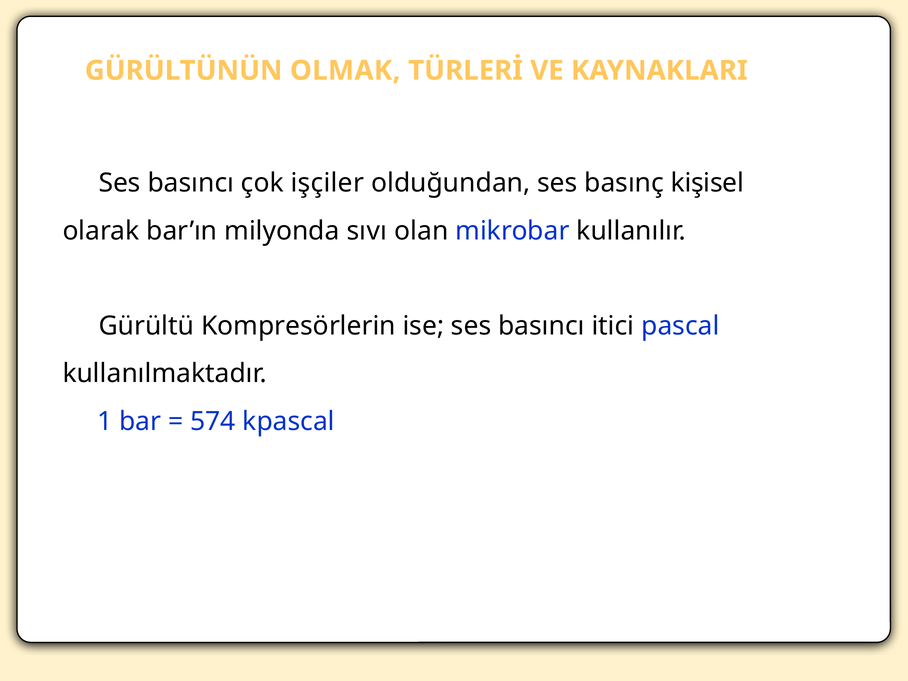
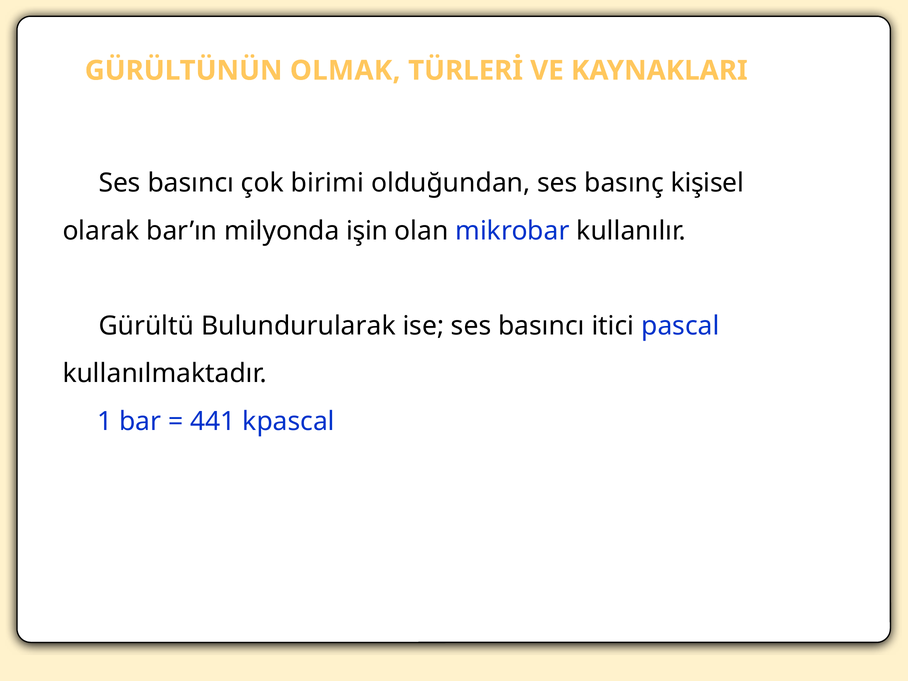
işçiler: işçiler -> birimi (327, 183)
sıvı: sıvı -> işin (367, 231)
Kompresörlerin: Kompresörlerin -> Bulundurularak (298, 326)
574: 574 -> 441 (213, 421)
